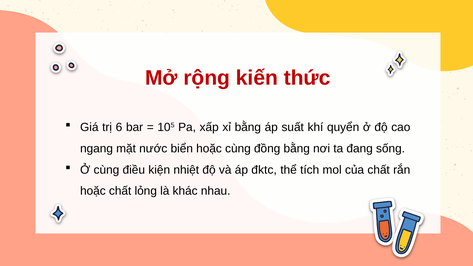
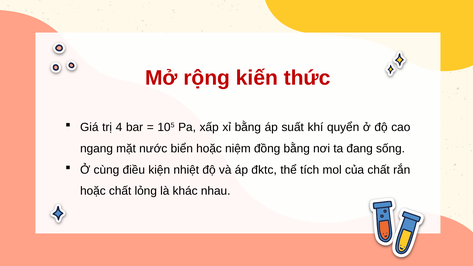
6: 6 -> 4 (119, 127)
hoặc cùng: cùng -> niệm (238, 149)
